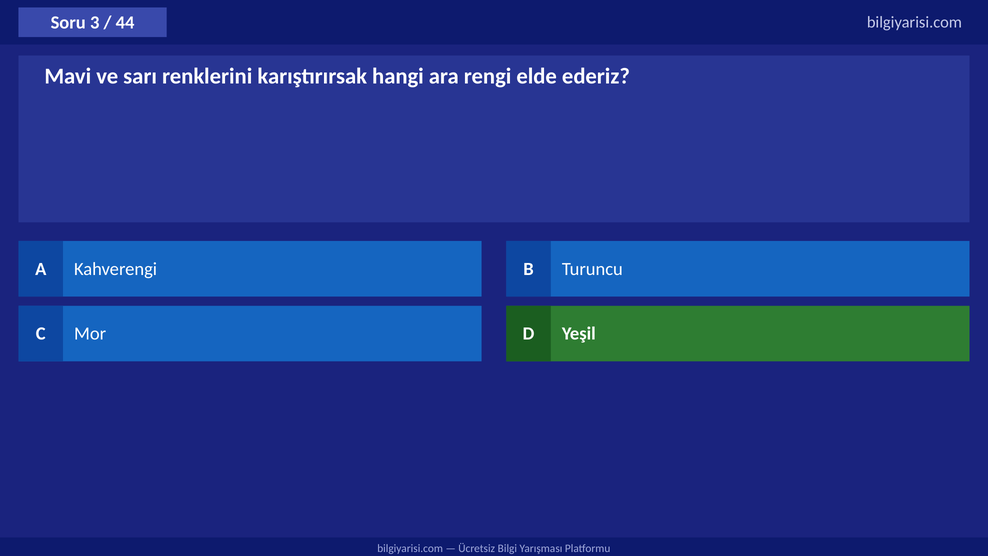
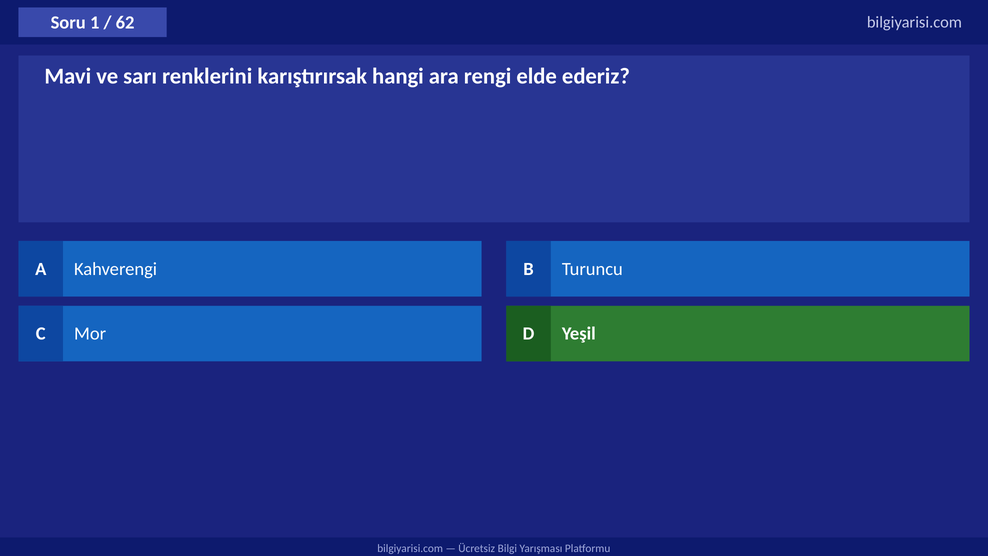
3: 3 -> 1 (95, 23)
44: 44 -> 62 (125, 23)
